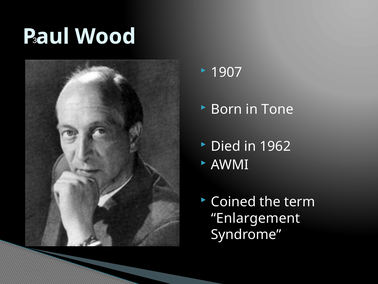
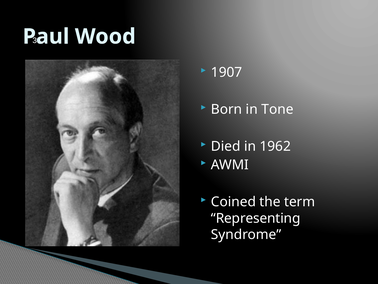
Enlargement: Enlargement -> Representing (256, 218)
